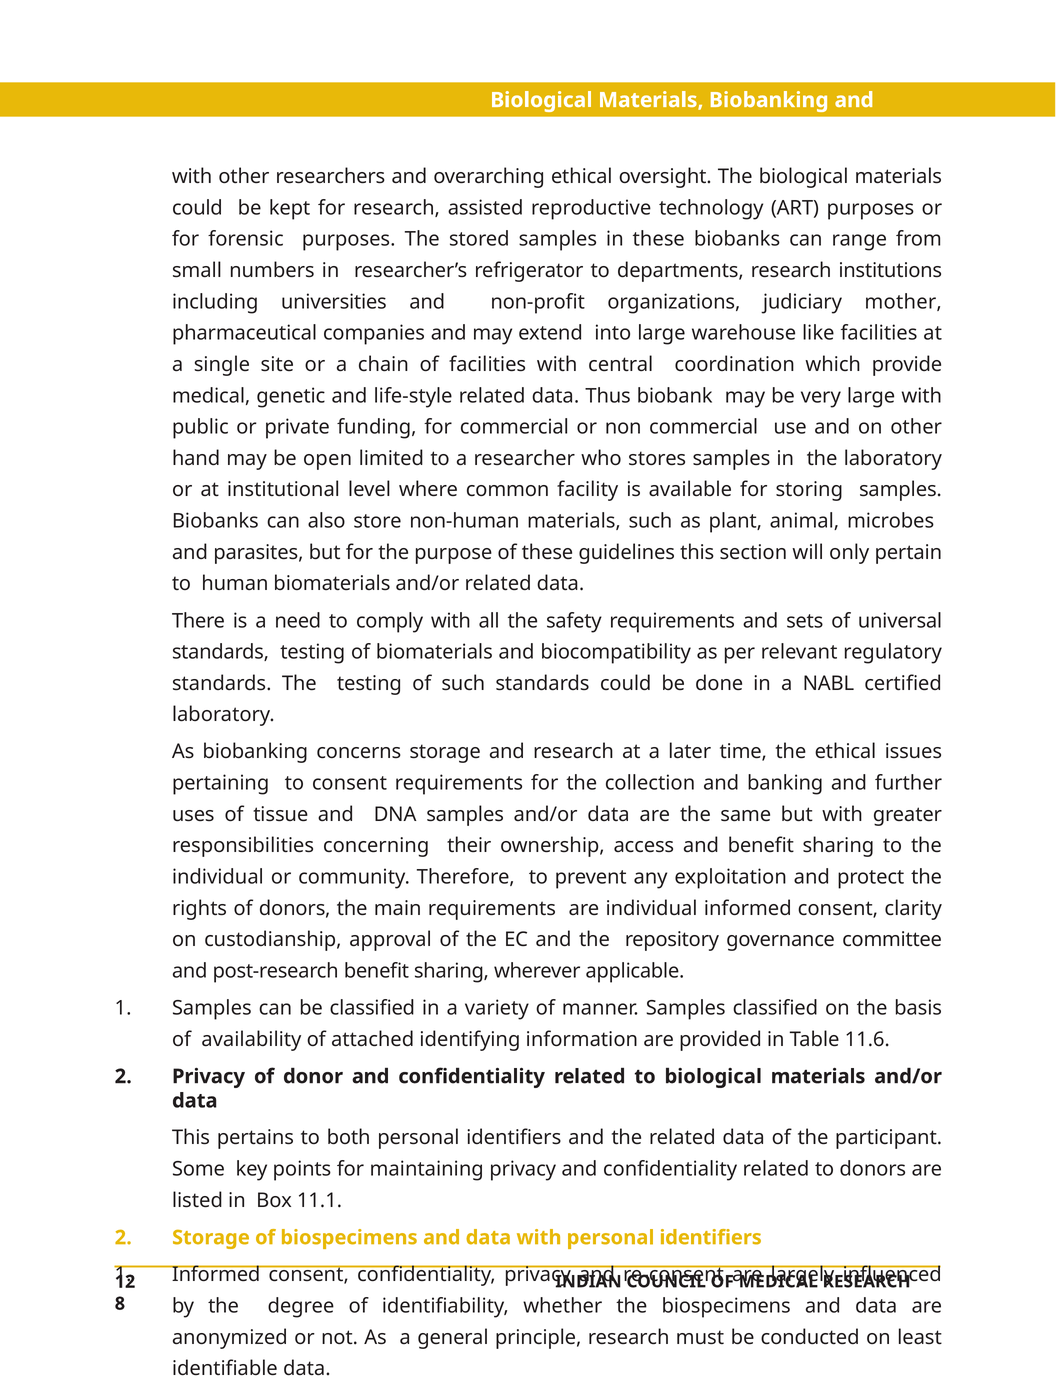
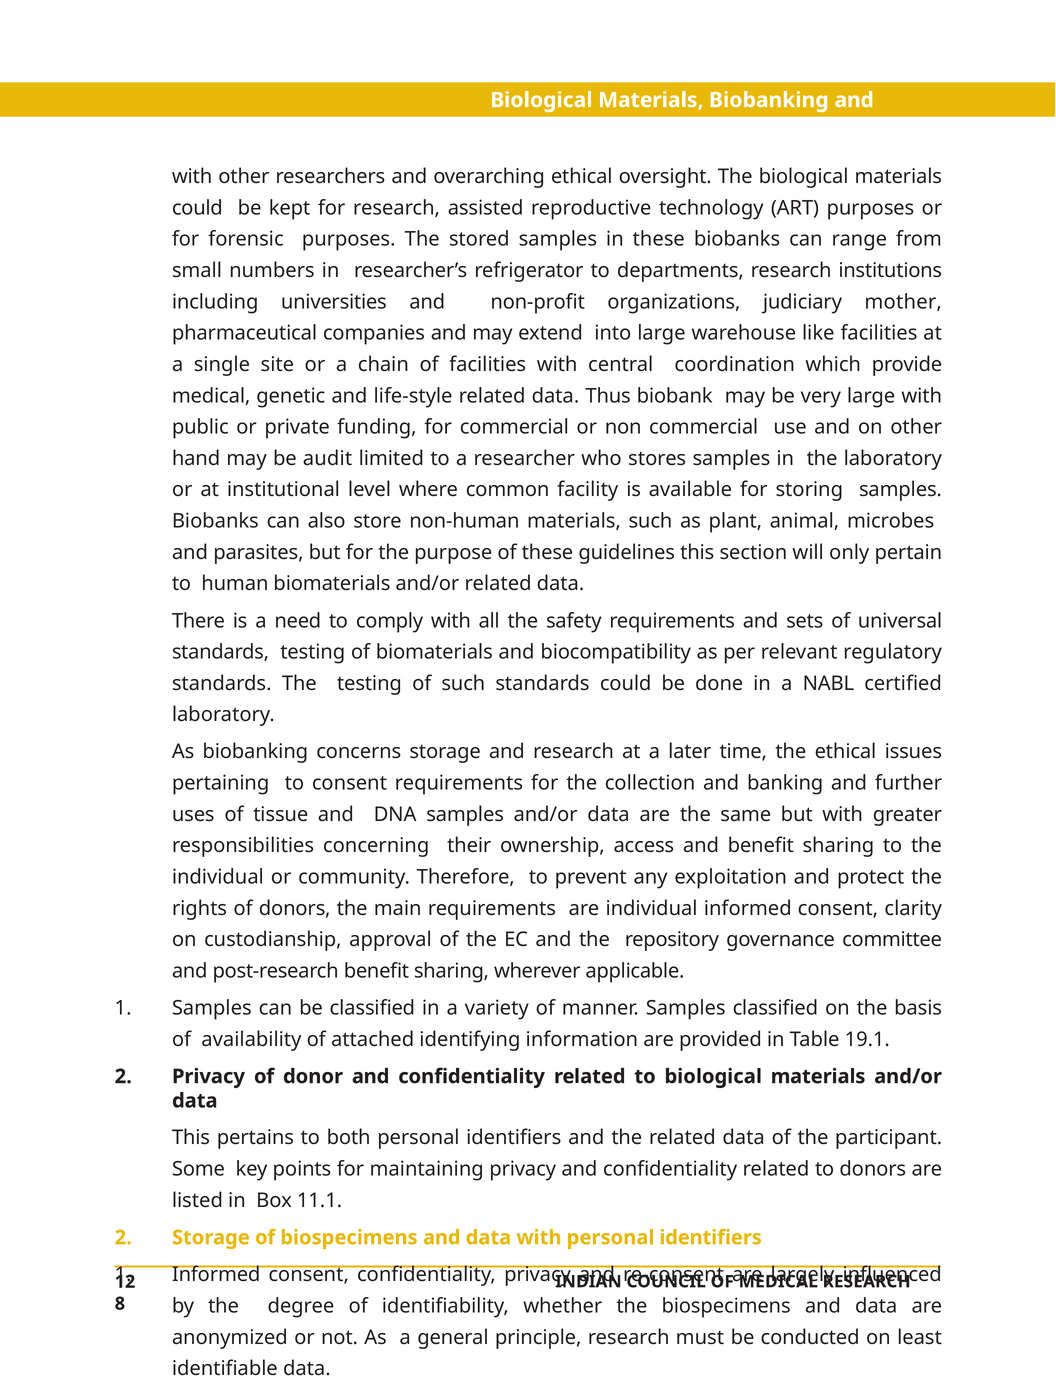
open: open -> audit (328, 458)
11.6: 11.6 -> 19.1 (867, 1039)
